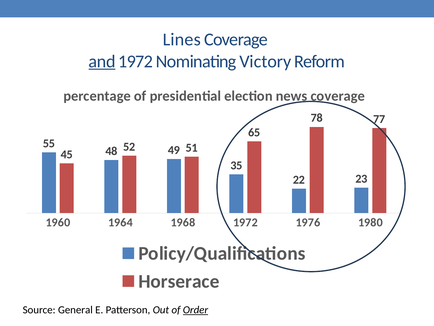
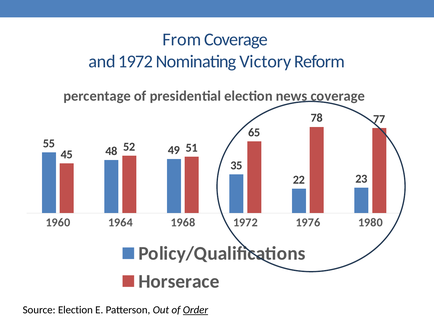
Lines: Lines -> From (182, 40)
and underline: present -> none (102, 61)
Source General: General -> Election (75, 310)
